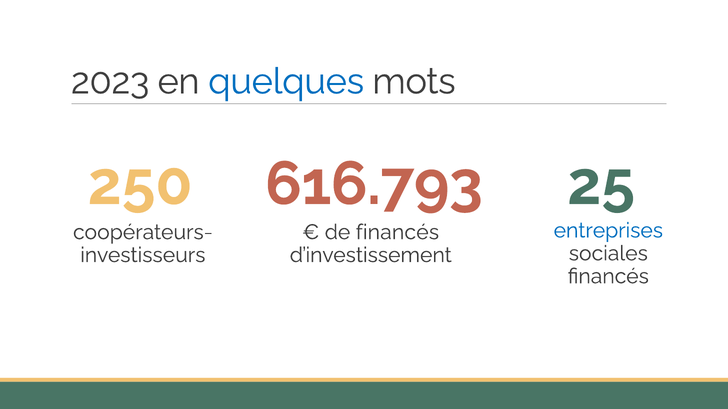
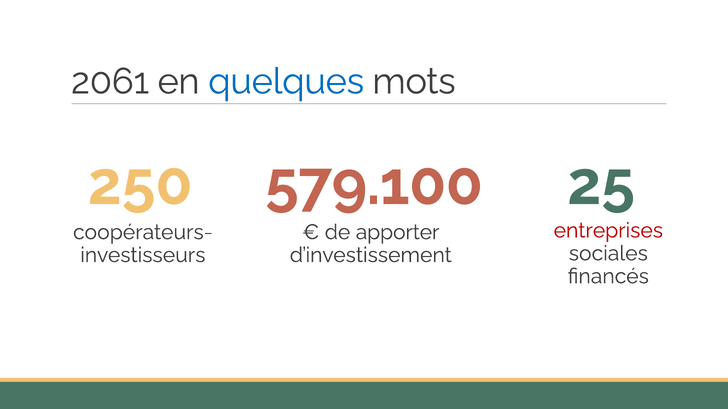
2023: 2023 -> 2061 (110, 82)
616.793: 616.793 -> 579.100 (374, 184)
entreprises colour: blue -> red (608, 231)
de financés: financés -> apporter (398, 232)
